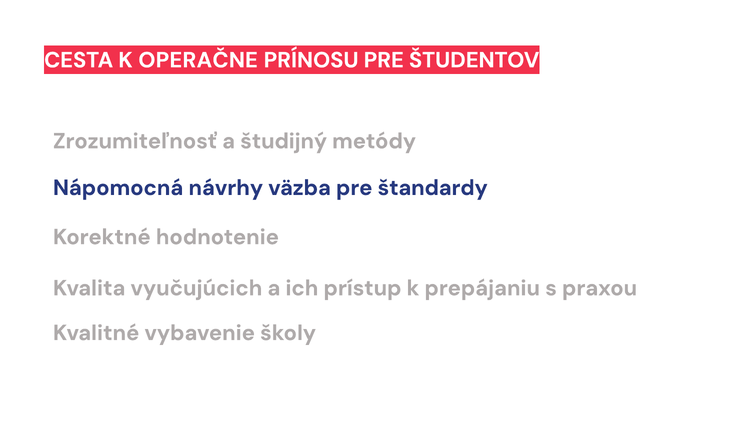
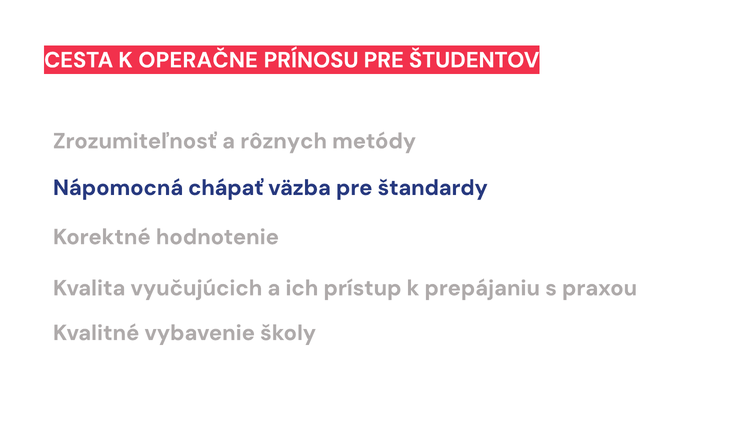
študijný: študijný -> rôznych (284, 141)
návrhy: návrhy -> chápať (226, 188)
